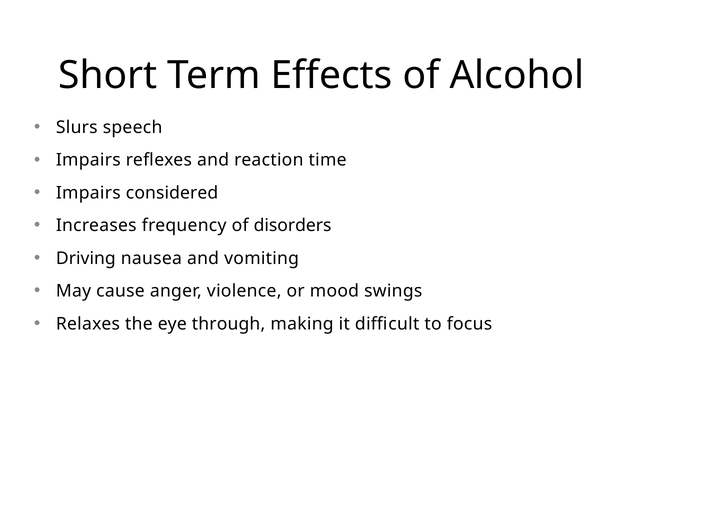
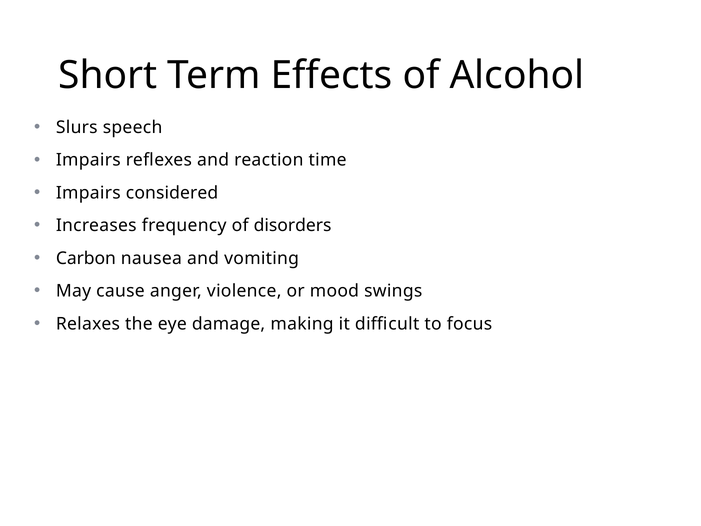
Driving: Driving -> Carbon (86, 258)
through: through -> damage (229, 324)
